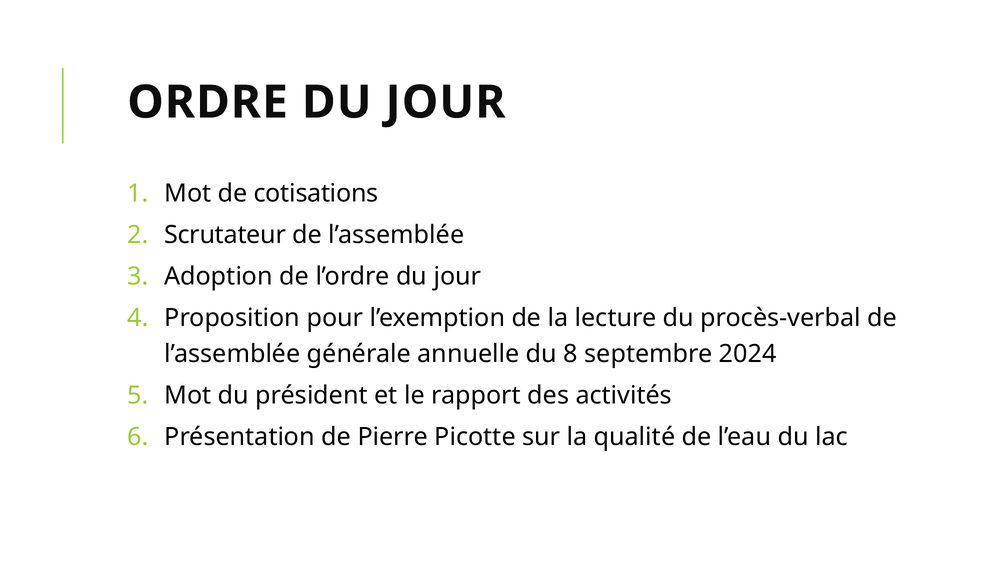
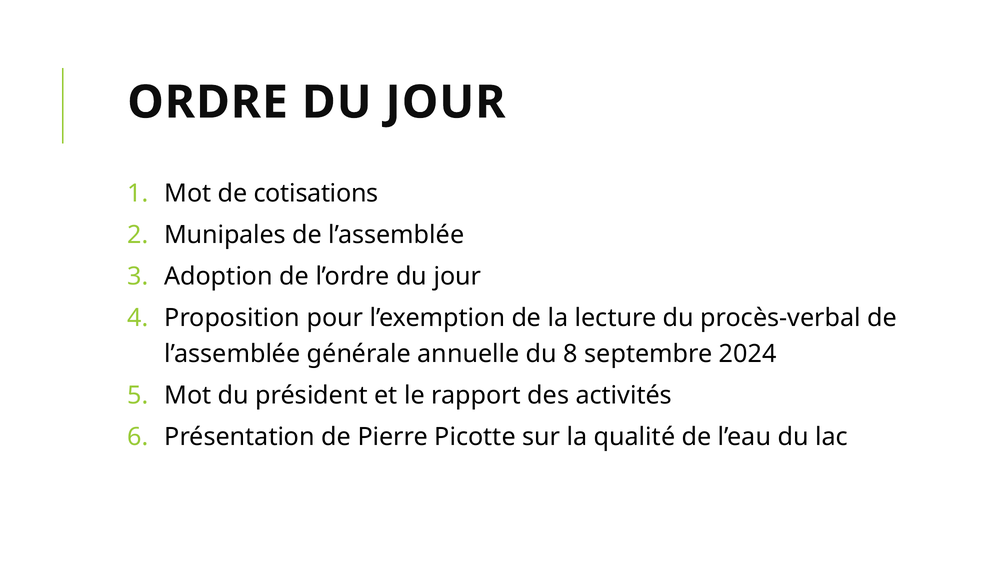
Scrutateur: Scrutateur -> Munipales (225, 235)
